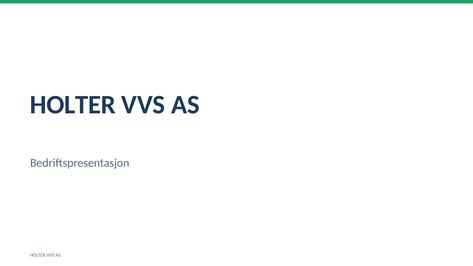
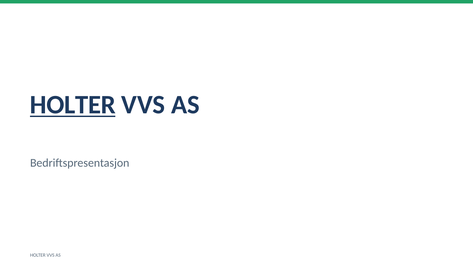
HOLTER underline: none -> present (73, 105)
